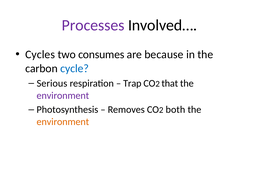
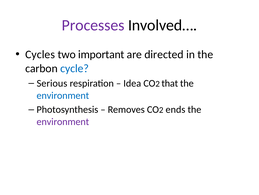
consumes: consumes -> important (101, 54)
because: because -> directed (164, 54)
Trap: Trap -> Idea (132, 83)
environment colour: purple -> blue (63, 95)
both: both -> ends (175, 109)
environment colour: orange -> purple (63, 121)
